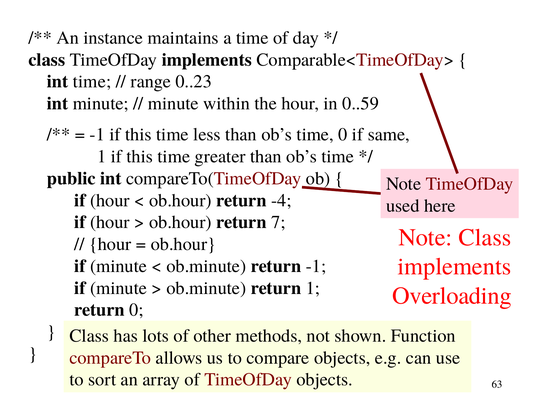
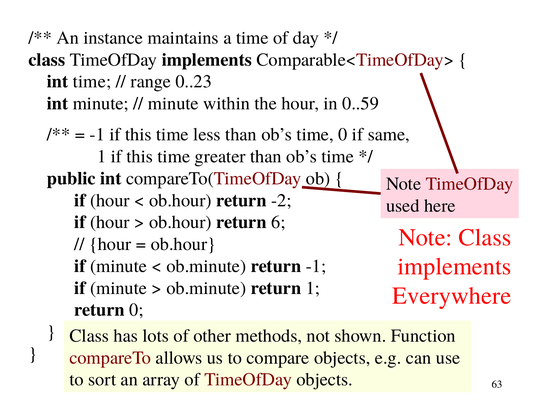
-4: -4 -> -2 (281, 201)
7: 7 -> 6 (278, 223)
Overloading: Overloading -> Everywhere (452, 296)
